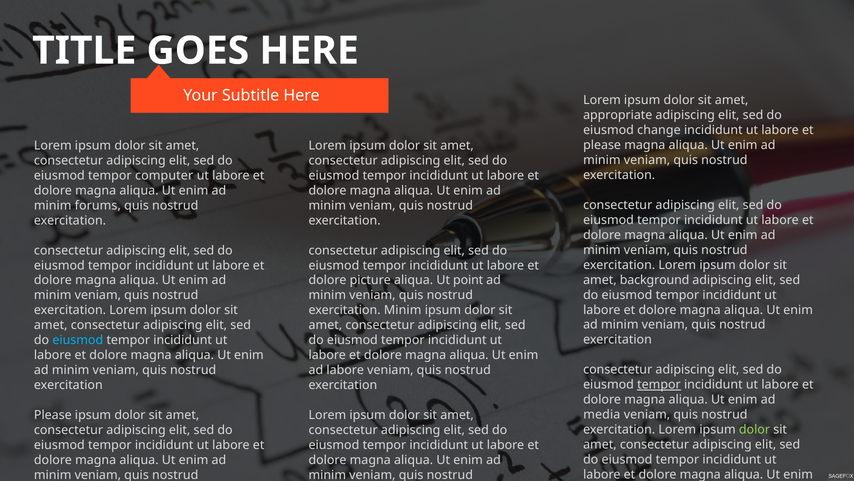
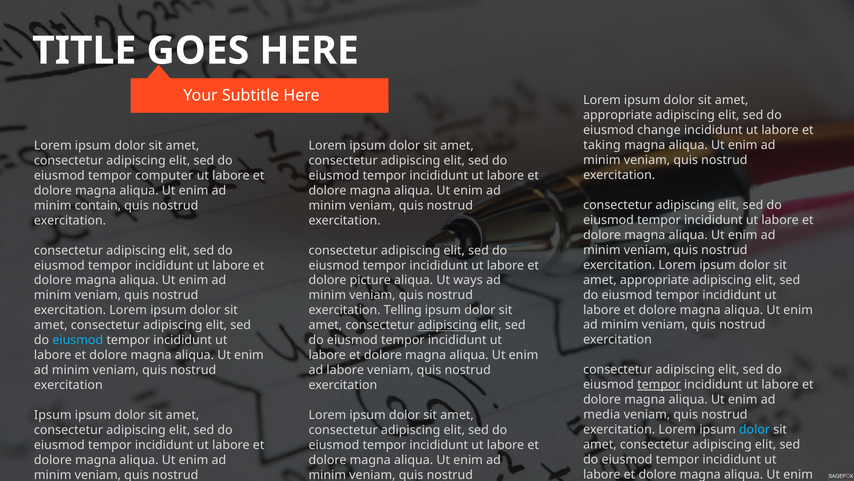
please: please -> taking (602, 145)
forums: forums -> contain (98, 205)
background: background -> appropriate (655, 280)
point: point -> ways (468, 280)
exercitation Minim: Minim -> Telling (403, 310)
adipiscing underline: none -> present (447, 325)
Please: Please -> Ipsum (53, 415)
dolor colour: light green -> light blue (754, 429)
